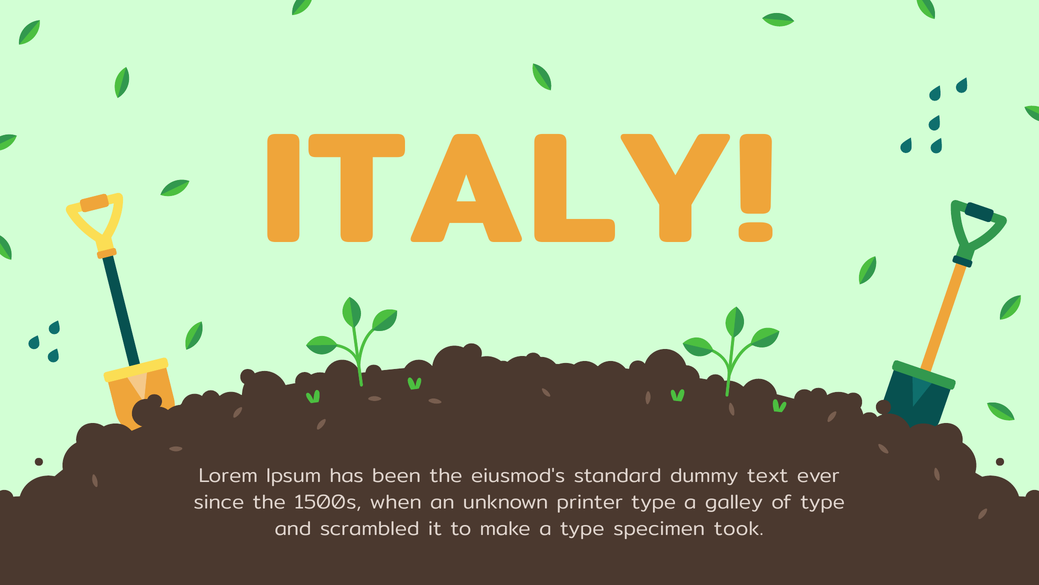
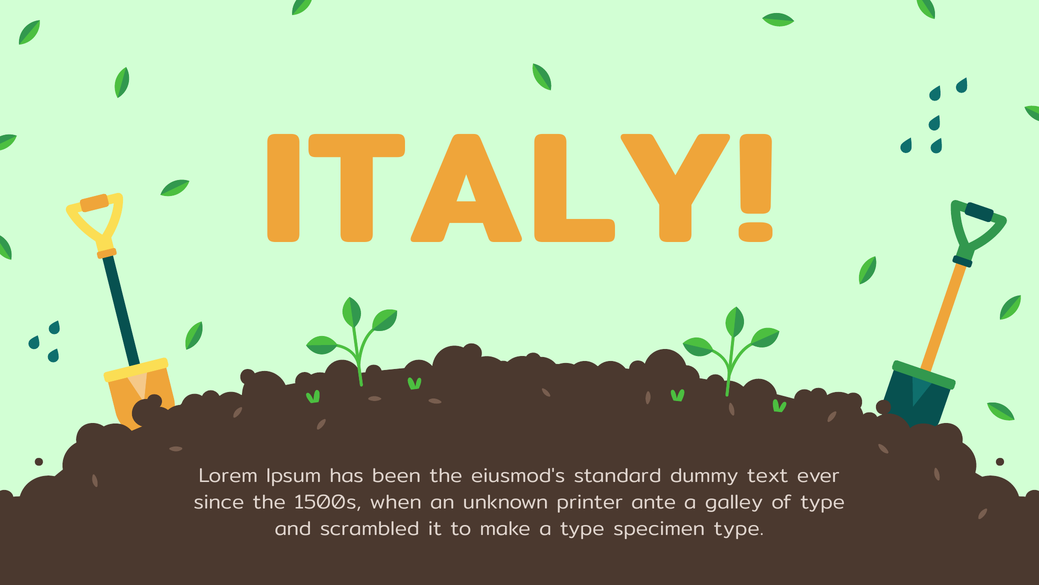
printer type: type -> ante (654, 502)
specimen took: took -> type (739, 528)
